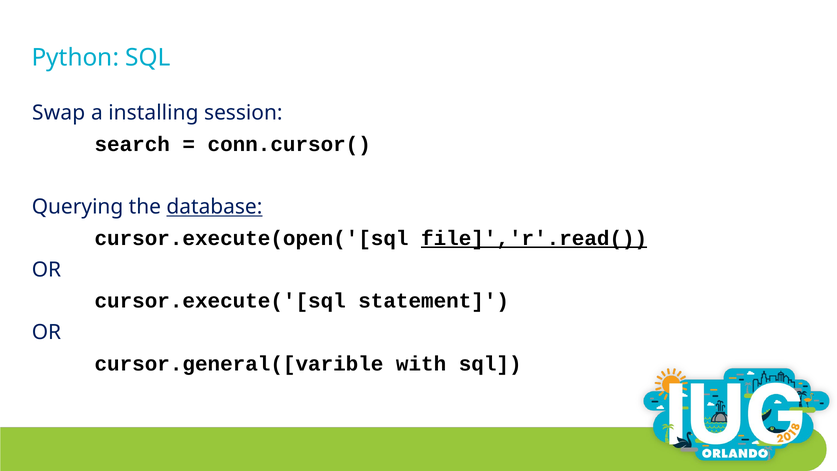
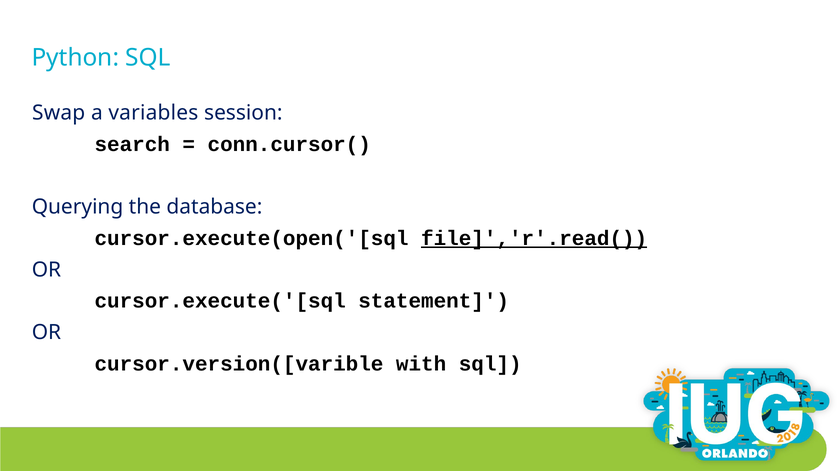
installing: installing -> variables (153, 113)
database underline: present -> none (214, 207)
cursor.general([varible: cursor.general([varible -> cursor.version([varible (239, 363)
